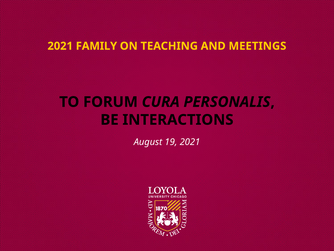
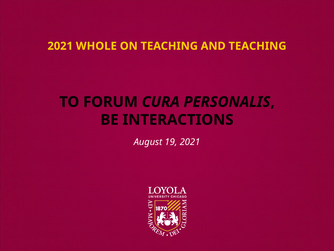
FAMILY: FAMILY -> WHOLE (96, 46)
AND MEETINGS: MEETINGS -> TEACHING (257, 46)
